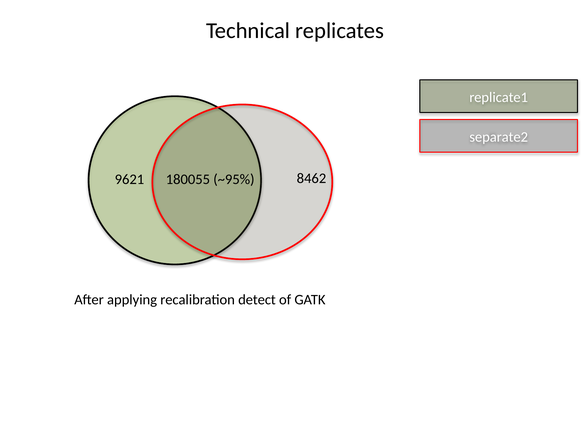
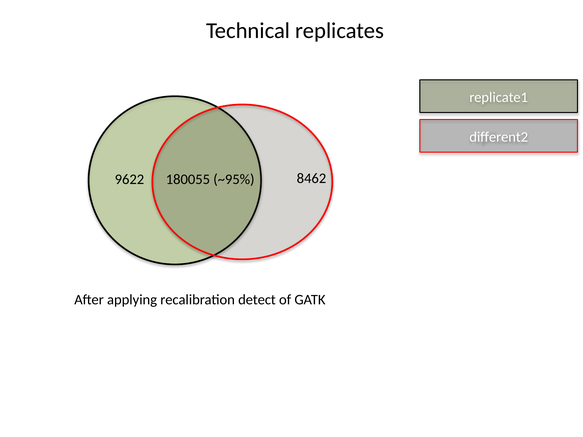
separate2: separate2 -> different2 (499, 137)
9621: 9621 -> 9622 (129, 179)
